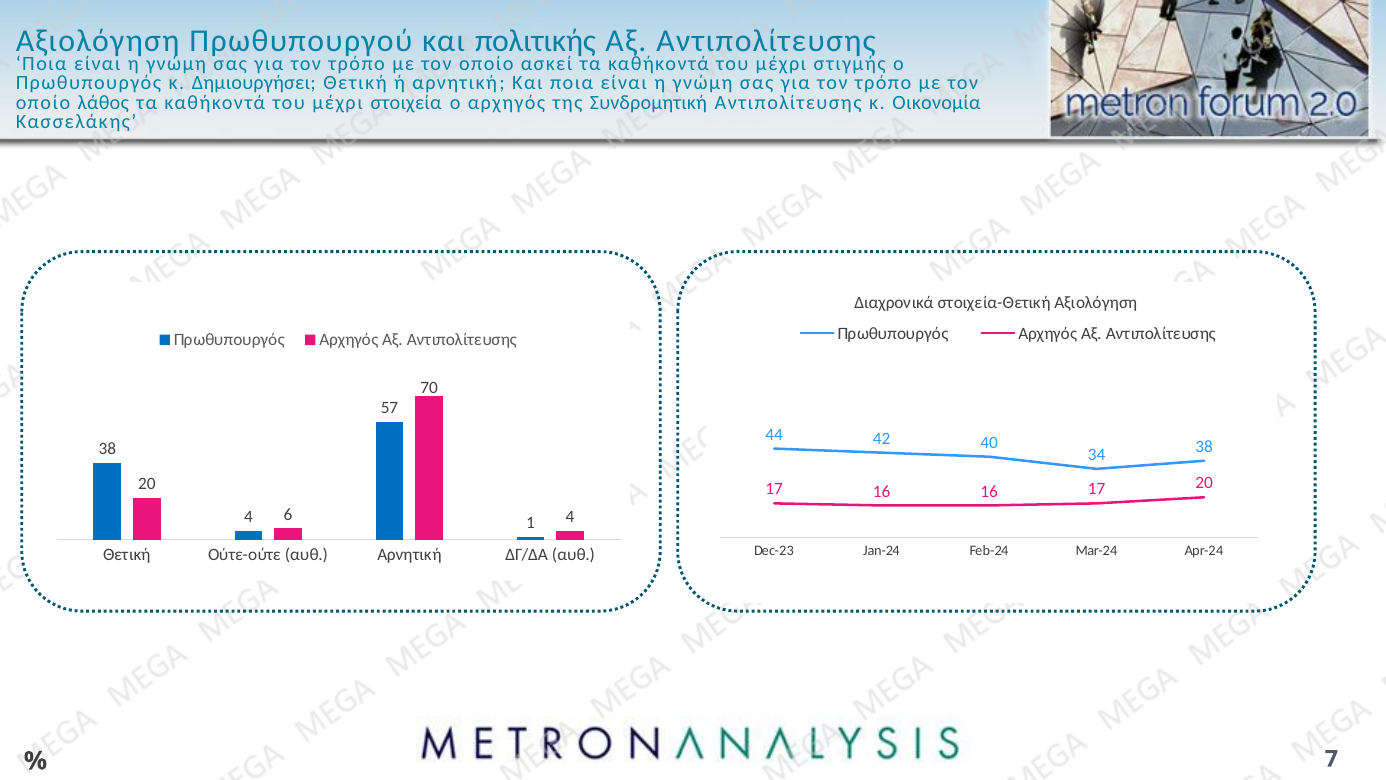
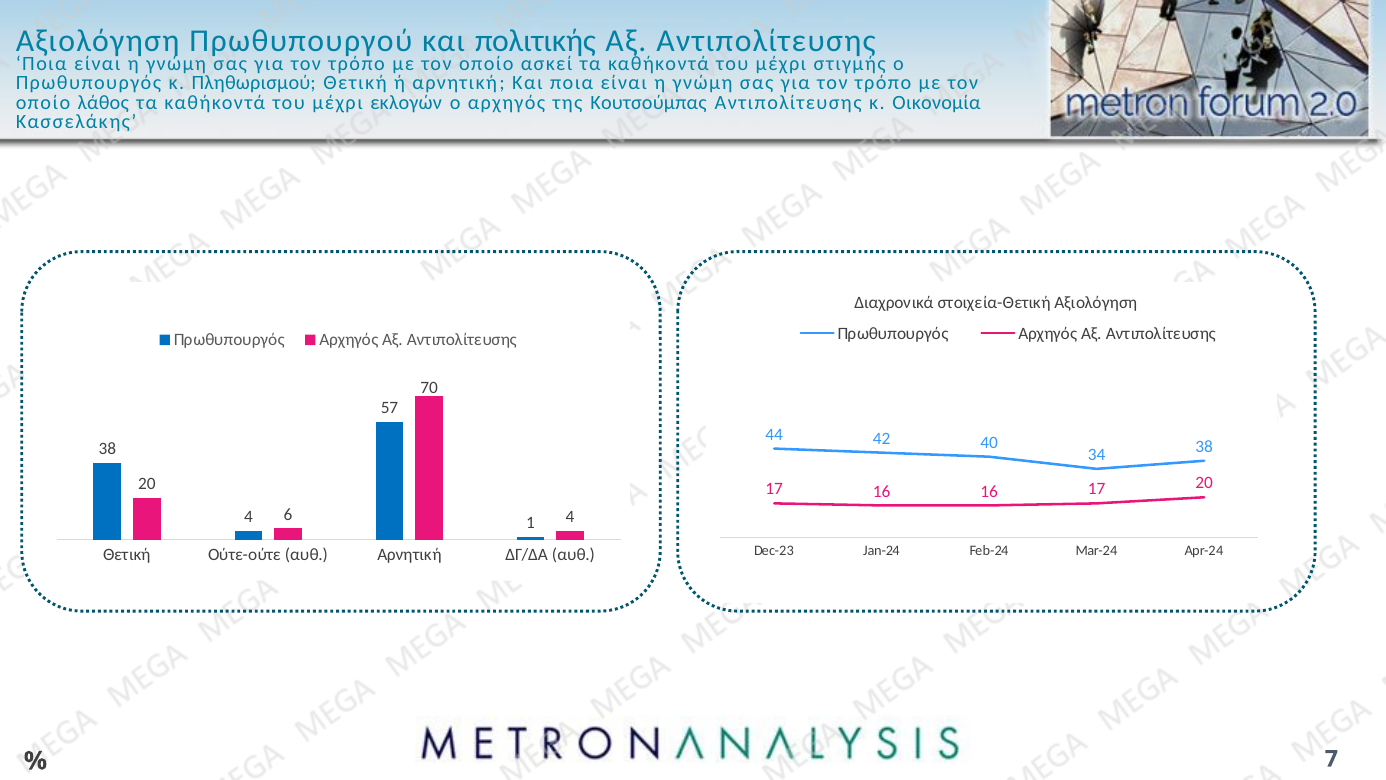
Δημιουργήσει: Δημιουργήσει -> Πληθωρισμού (254, 83)
στοιχεία: στοιχεία -> εκλογών (406, 103)
Συνδρομητική: Συνδρομητική -> Κουτσούμπας (648, 103)
